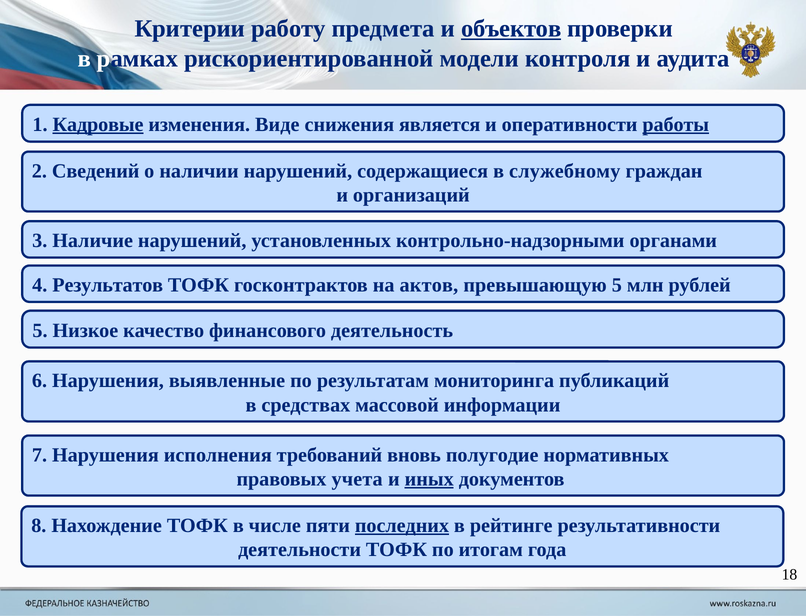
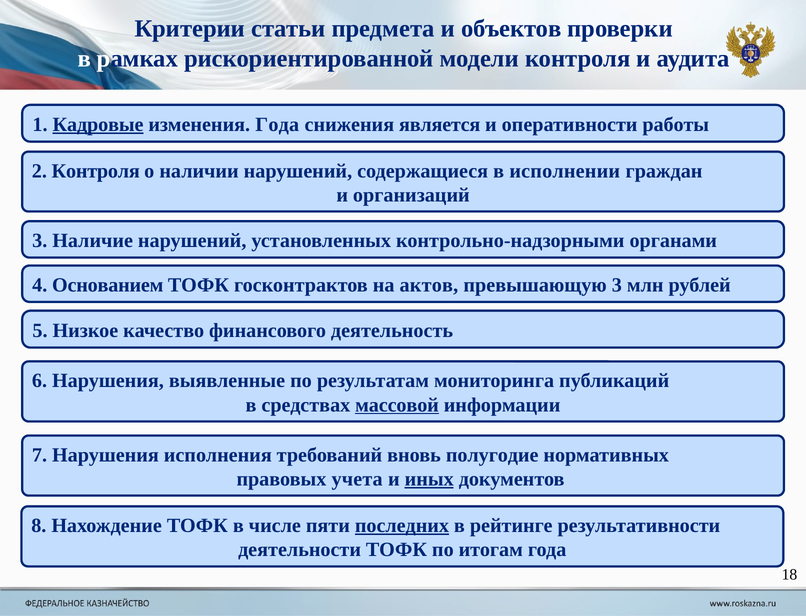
работу: работу -> статьи (288, 29)
объектов underline: present -> none (511, 29)
изменения Виде: Виде -> Года (277, 125)
работы underline: present -> none (676, 125)
2 Сведений: Сведений -> Контроля (96, 171)
служебному: служебному -> исполнении (565, 171)
Результатов: Результатов -> Основанием (108, 285)
превышающую 5: 5 -> 3 (617, 285)
массовой underline: none -> present (397, 405)
